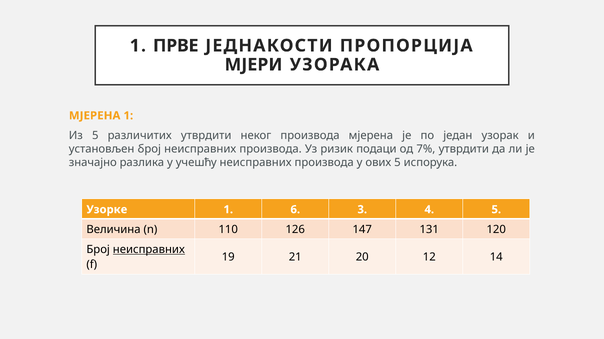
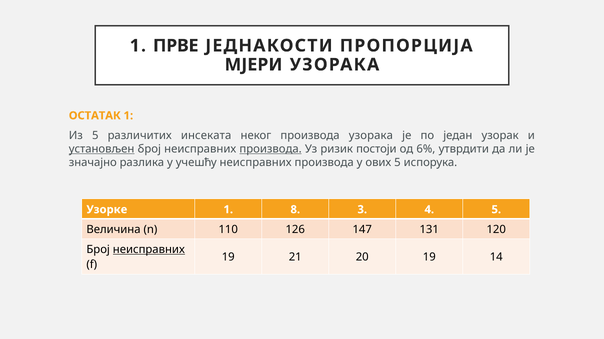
МЈЕРЕНА: МЈЕРЕНА -> ОСТАТАК (95, 116)
различитих утврдити: утврдити -> инсеката (206, 136)
производа мјерена: мјерена -> узорака (371, 136)
установљен underline: none -> present (102, 149)
производа underline: none -> present (271, 149)
подаци: подаци -> постоји (376, 149)
7%: 7% -> 6% (426, 149)
6: 6 -> 8 (295, 210)
20 12: 12 -> 19 (429, 258)
